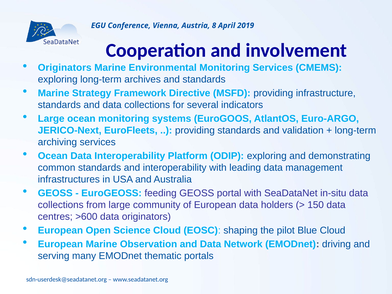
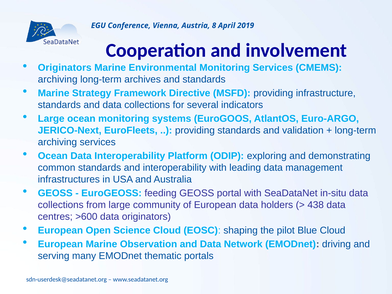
exploring: exploring -> archiving (58, 79)
150: 150 -> 438 (316, 205)
